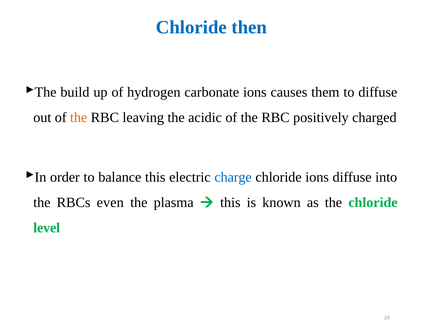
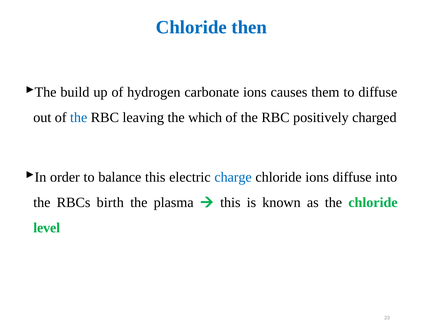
the colour: orange -> blue (79, 118)
acidic: acidic -> which (205, 118)
even: even -> birth (110, 203)
